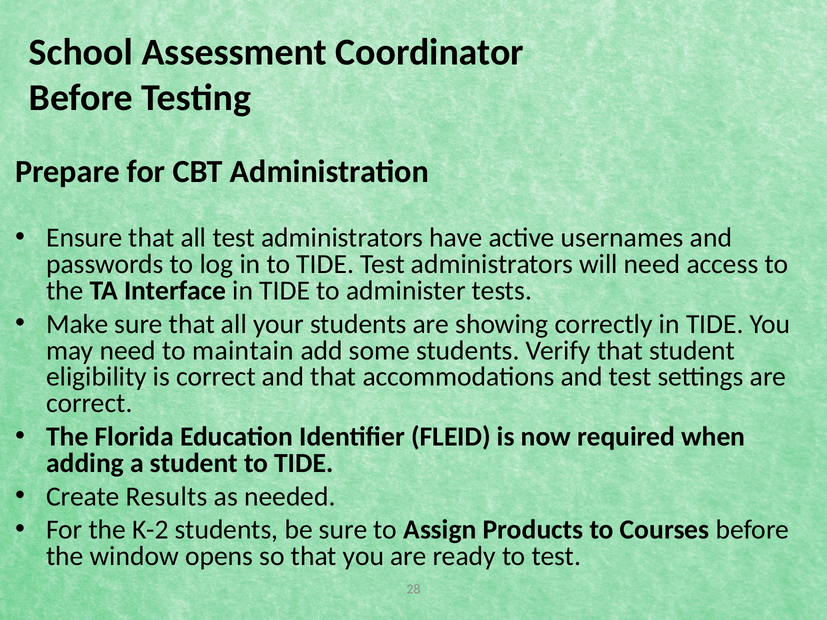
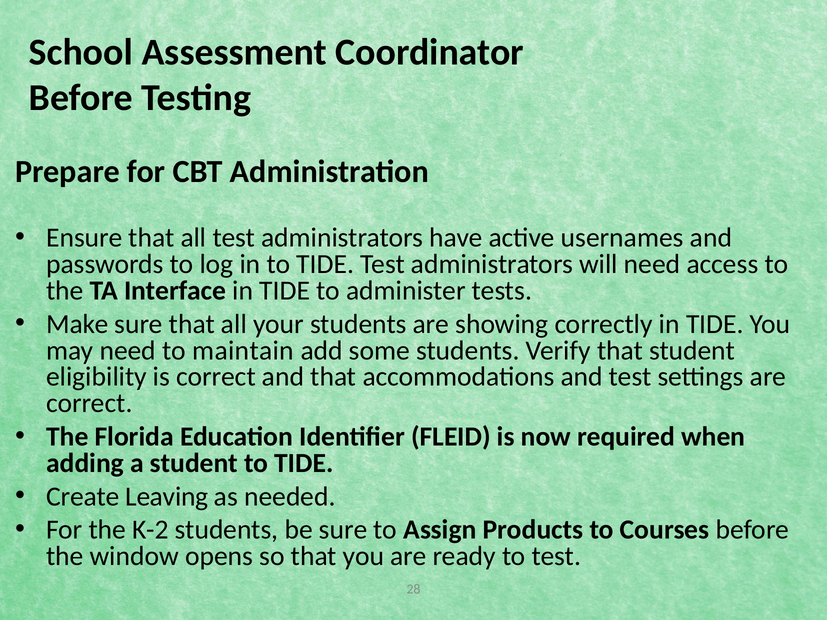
Results: Results -> Leaving (167, 497)
